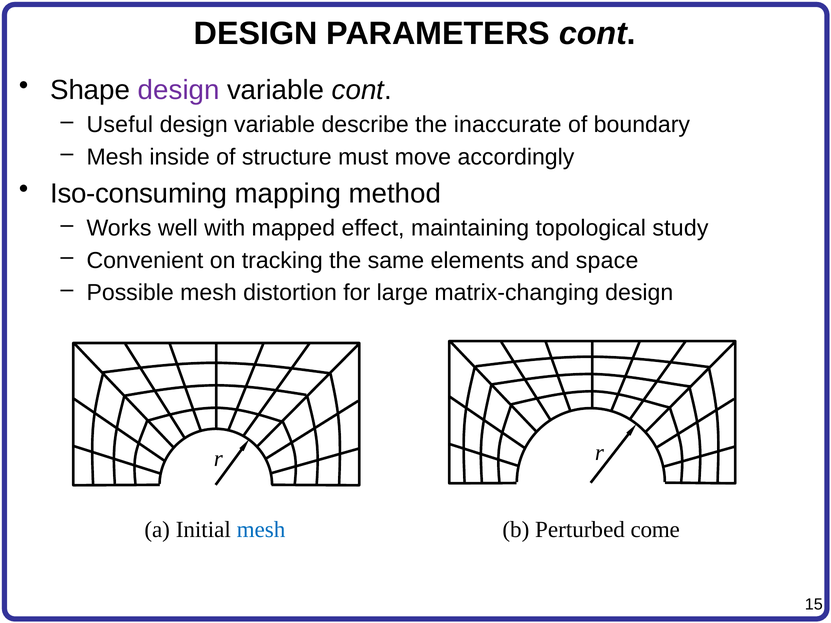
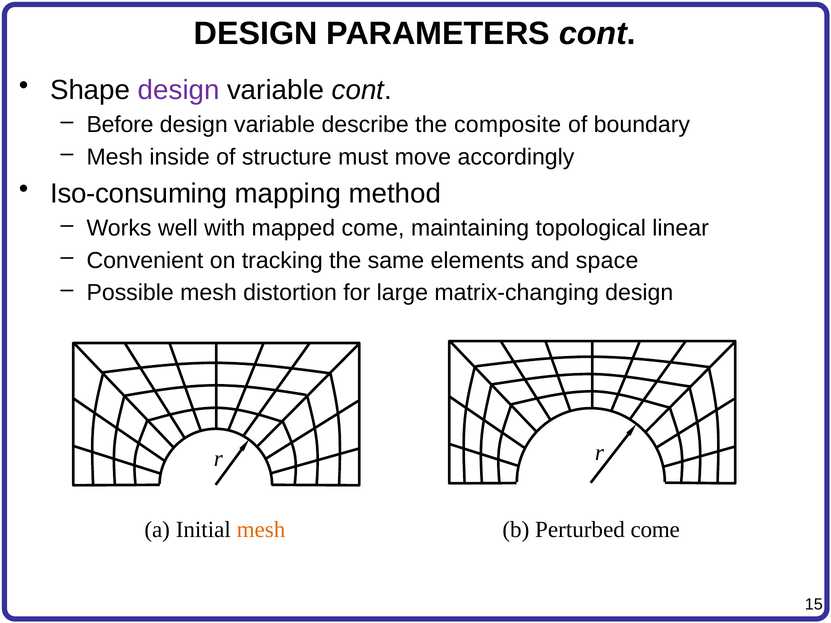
Useful: Useful -> Before (120, 125)
inaccurate: inaccurate -> composite (508, 125)
mapped effect: effect -> come (373, 228)
study: study -> linear (681, 228)
mesh colour: blue -> orange (261, 530)
